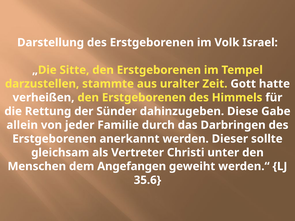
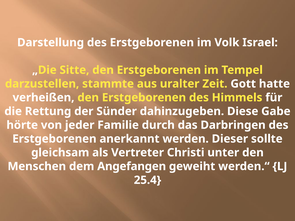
allein: allein -> hörte (22, 125)
35.6: 35.6 -> 25.4 (148, 180)
